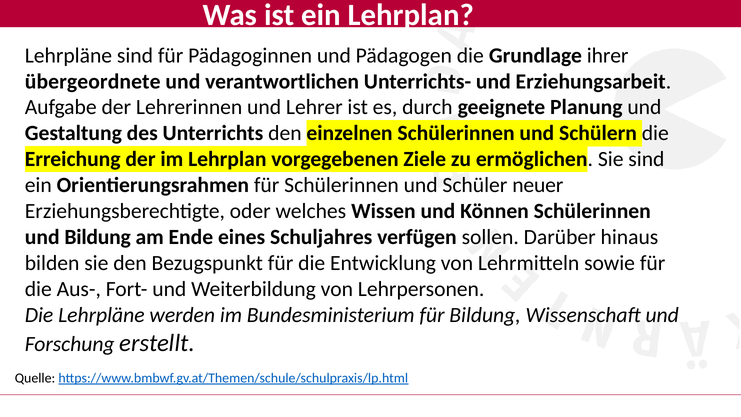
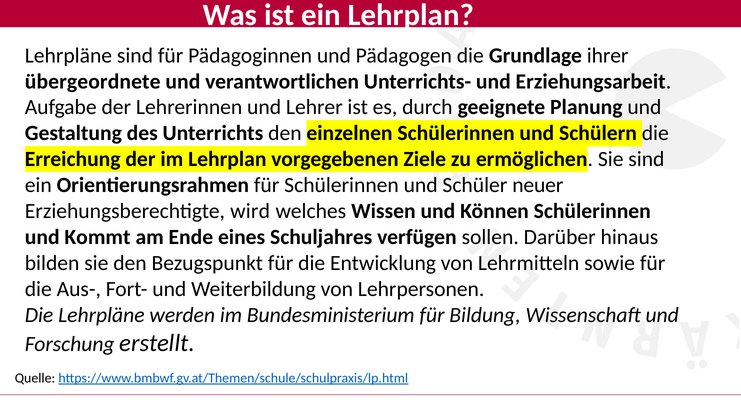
oder: oder -> wird (250, 211)
und Bildung: Bildung -> Kommt (97, 237)
